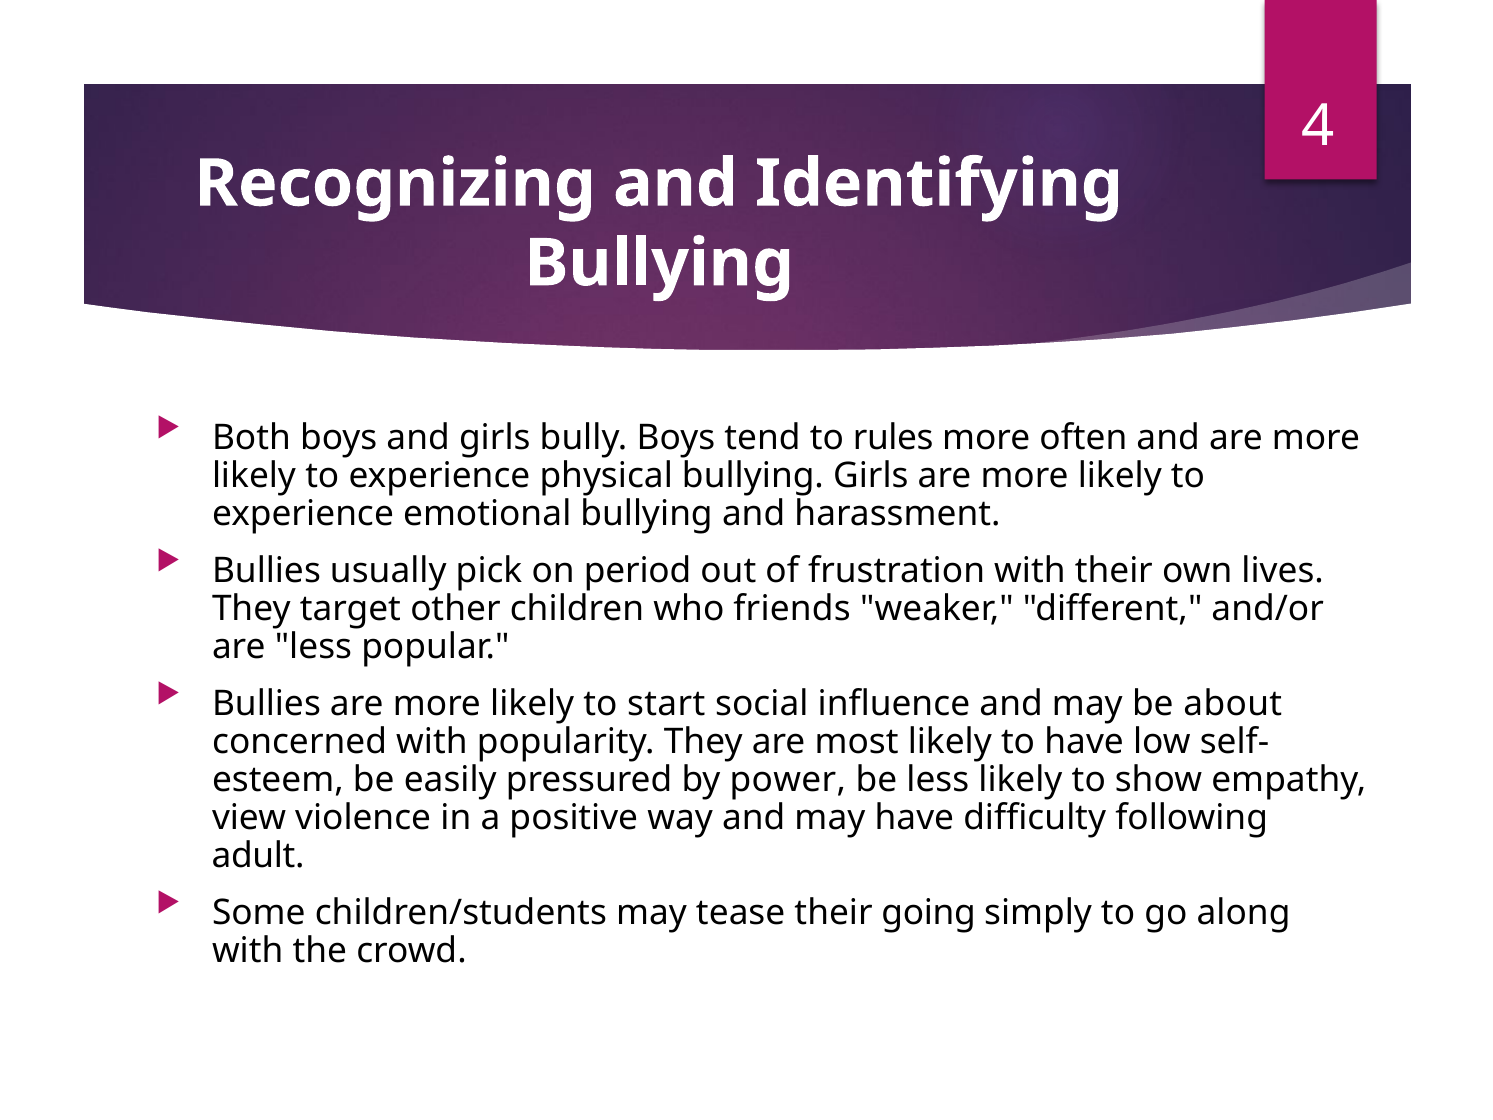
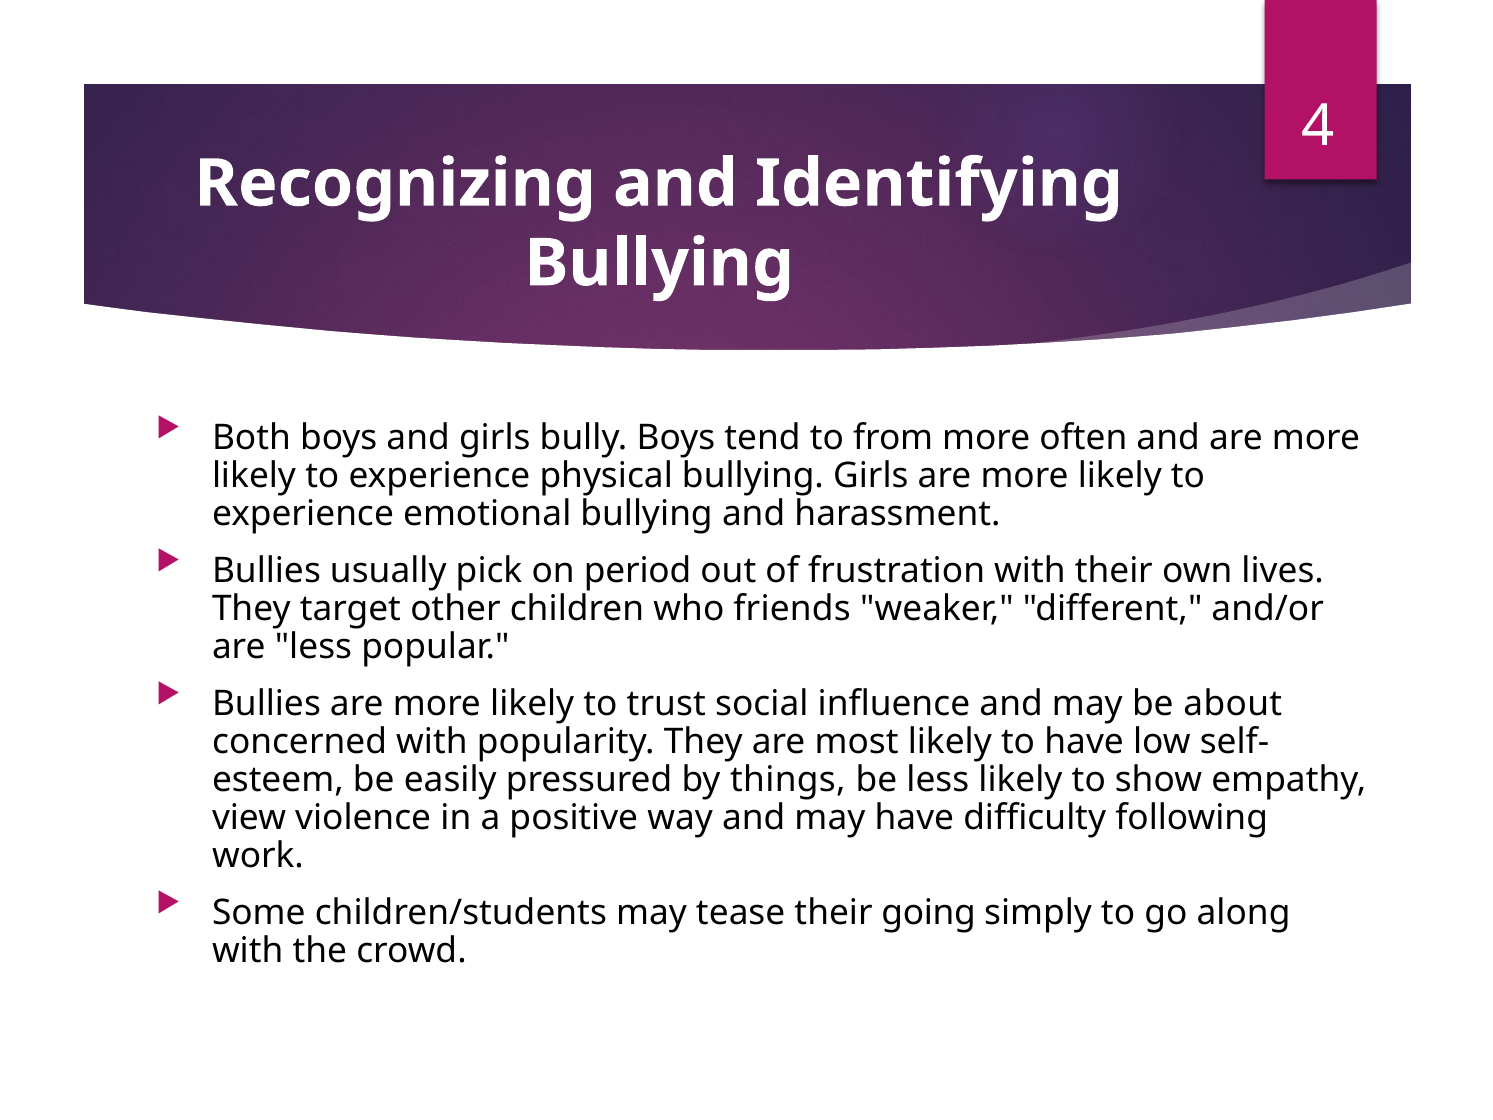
rules: rules -> from (893, 437)
start: start -> trust (666, 703)
power: power -> things (788, 779)
adult: adult -> work (258, 856)
